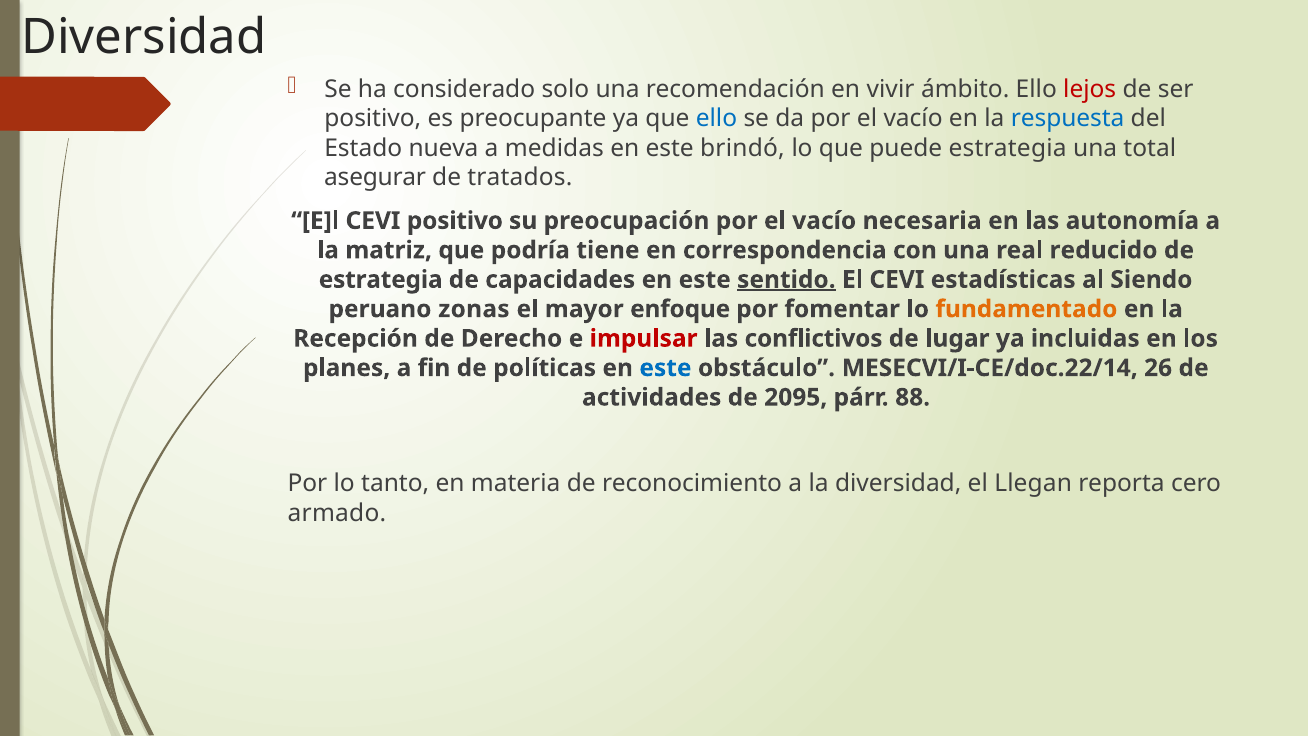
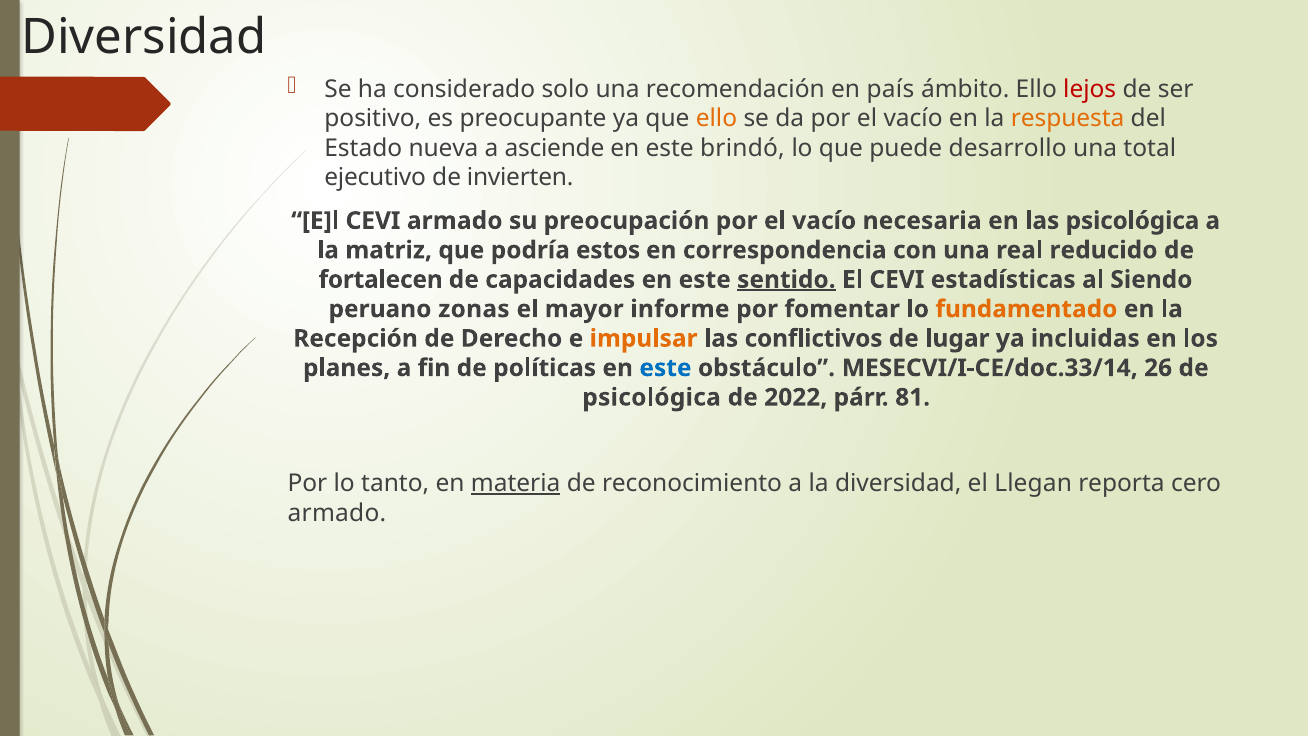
vivir: vivir -> país (890, 89)
ello colour: blue -> orange (716, 119)
respuesta colour: blue -> orange (1068, 119)
medidas: medidas -> asciende (554, 148)
puede estrategia: estrategia -> desarrollo (1008, 148)
asegurar: asegurar -> ejecutivo (375, 178)
tratados: tratados -> invierten (520, 178)
CEVI positivo: positivo -> armado (455, 221)
las autonomía: autonomía -> psicológica (1132, 221)
tiene: tiene -> estos (608, 250)
estrategia: estrategia -> fortalecen (381, 280)
enfoque: enfoque -> informe (680, 309)
impulsar colour: red -> orange (644, 338)
MESECVI/I-CE/doc.22/14: MESECVI/I-CE/doc.22/14 -> MESECVI/I-CE/doc.33/14 (990, 368)
actividades: actividades -> psicológica (652, 397)
2095: 2095 -> 2022 (796, 397)
88: 88 -> 81 (913, 397)
materia underline: none -> present (516, 483)
